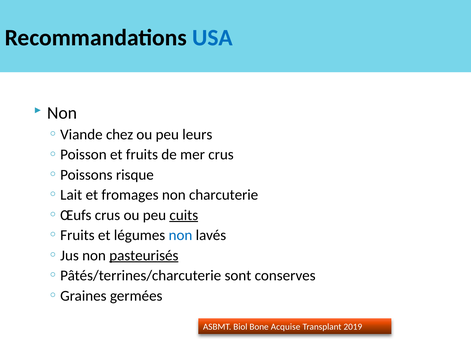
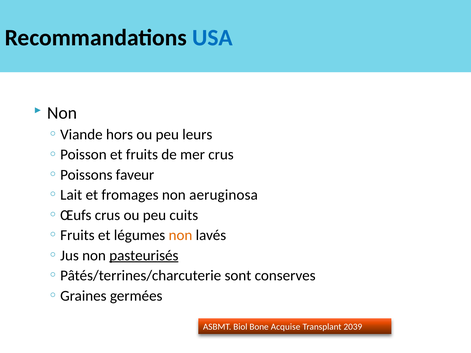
chez: chez -> hors (120, 135)
risque: risque -> faveur (135, 175)
charcuterie: charcuterie -> aeruginosa (224, 195)
cuits underline: present -> none (184, 215)
non colour: blue -> orange (180, 235)
2019: 2019 -> 2039 (353, 327)
